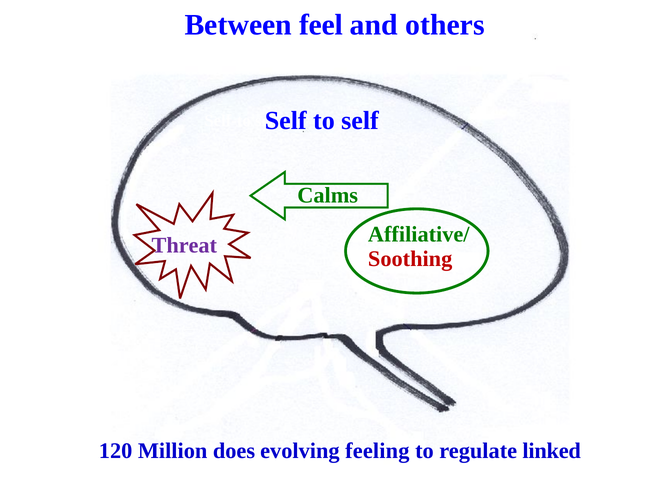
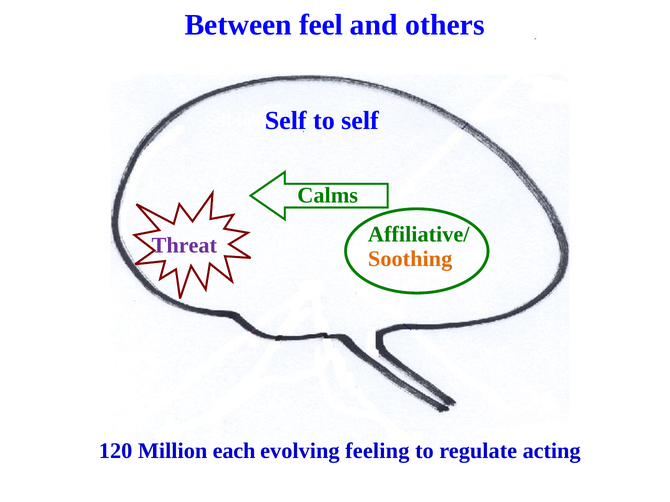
Soothing colour: red -> orange (410, 259)
does: does -> each (234, 451)
linked: linked -> acting (552, 451)
